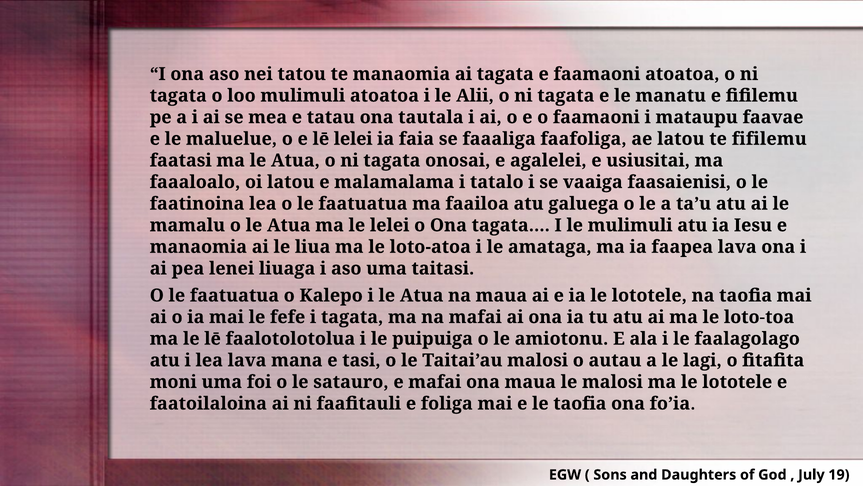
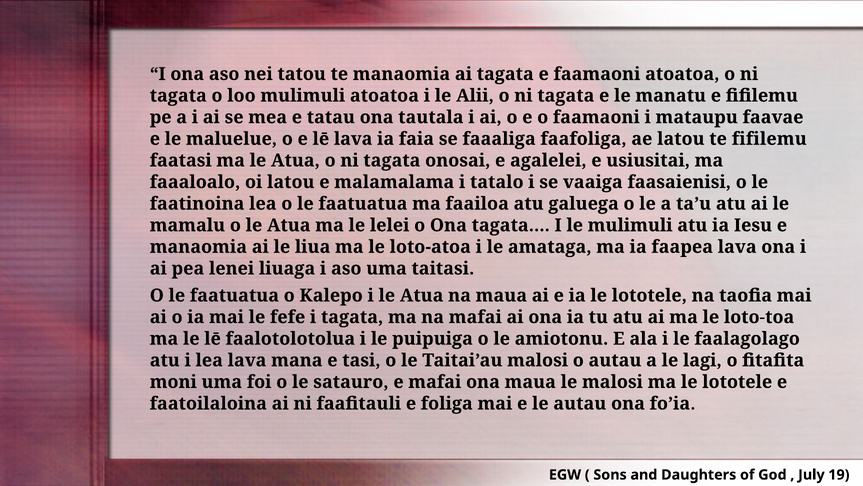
lē lelei: lelei -> lava (353, 139)
le taofia: taofia -> autau (580, 403)
